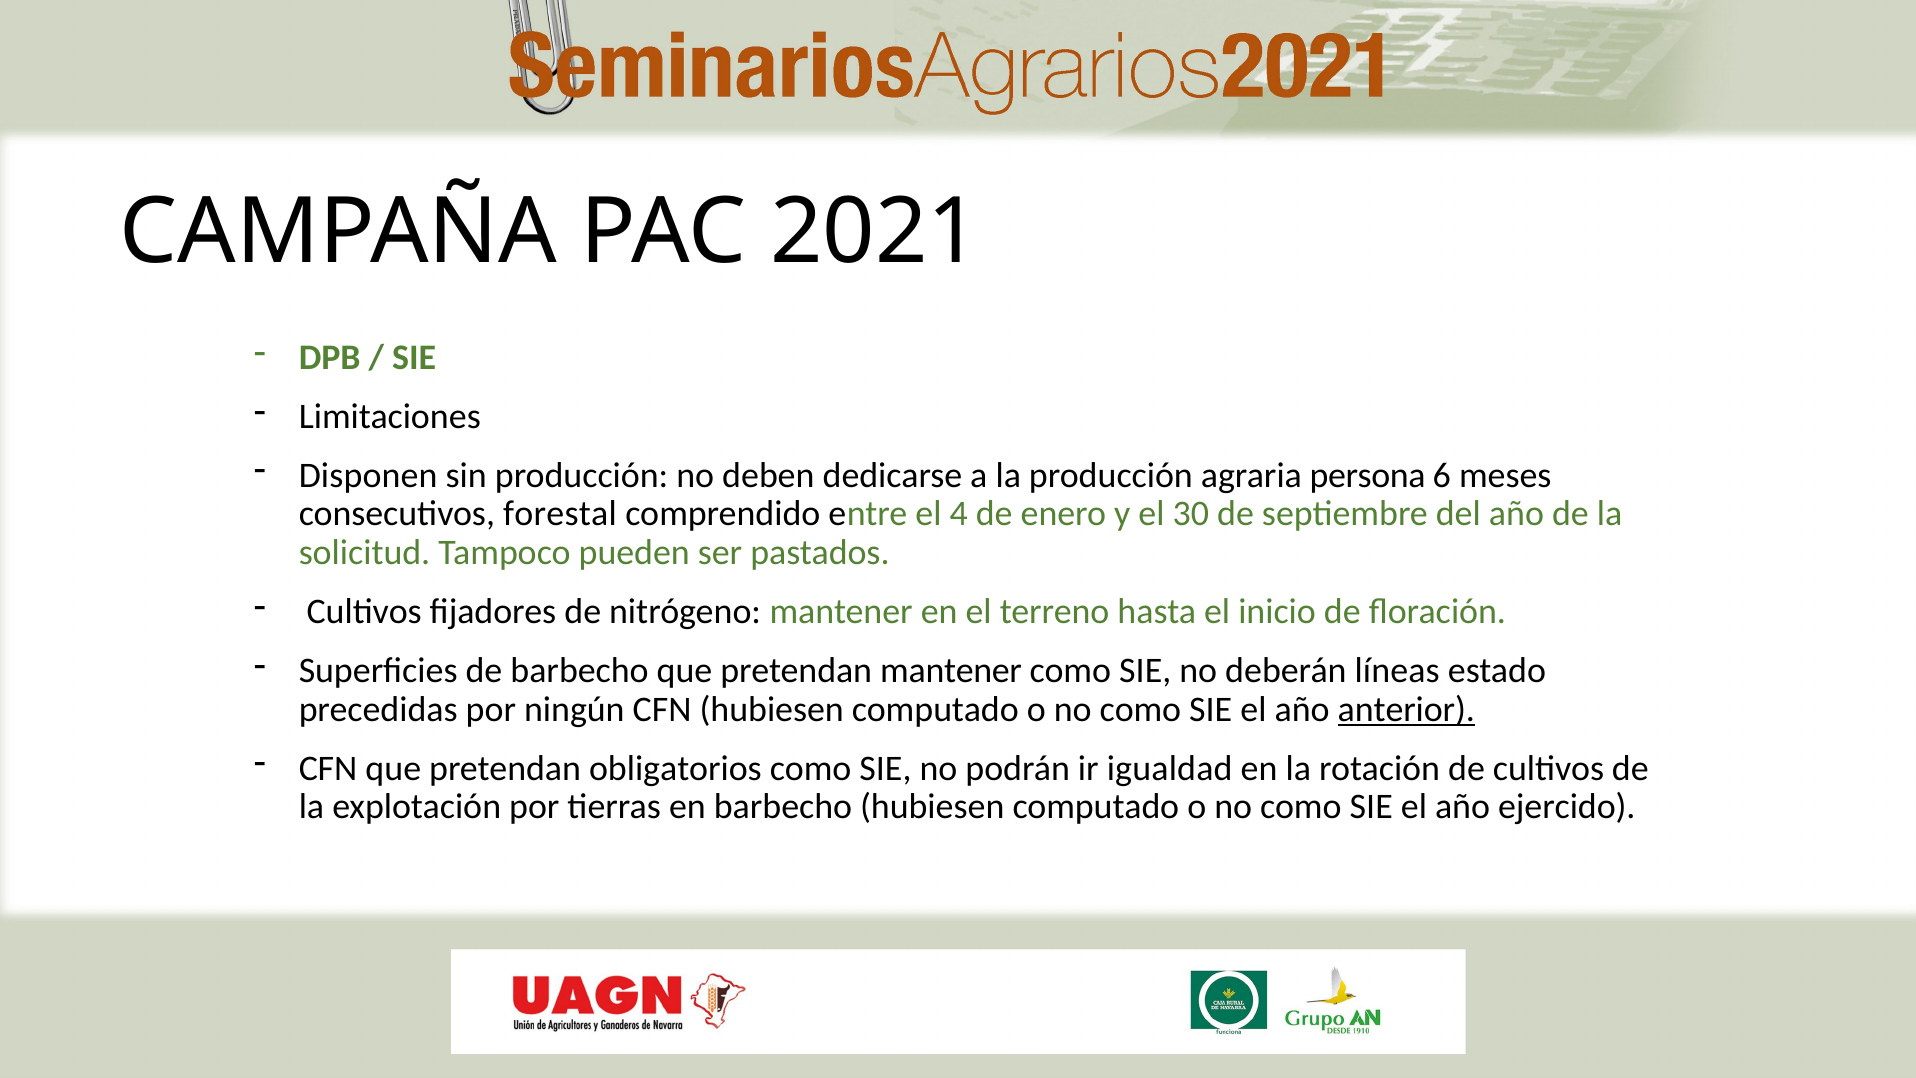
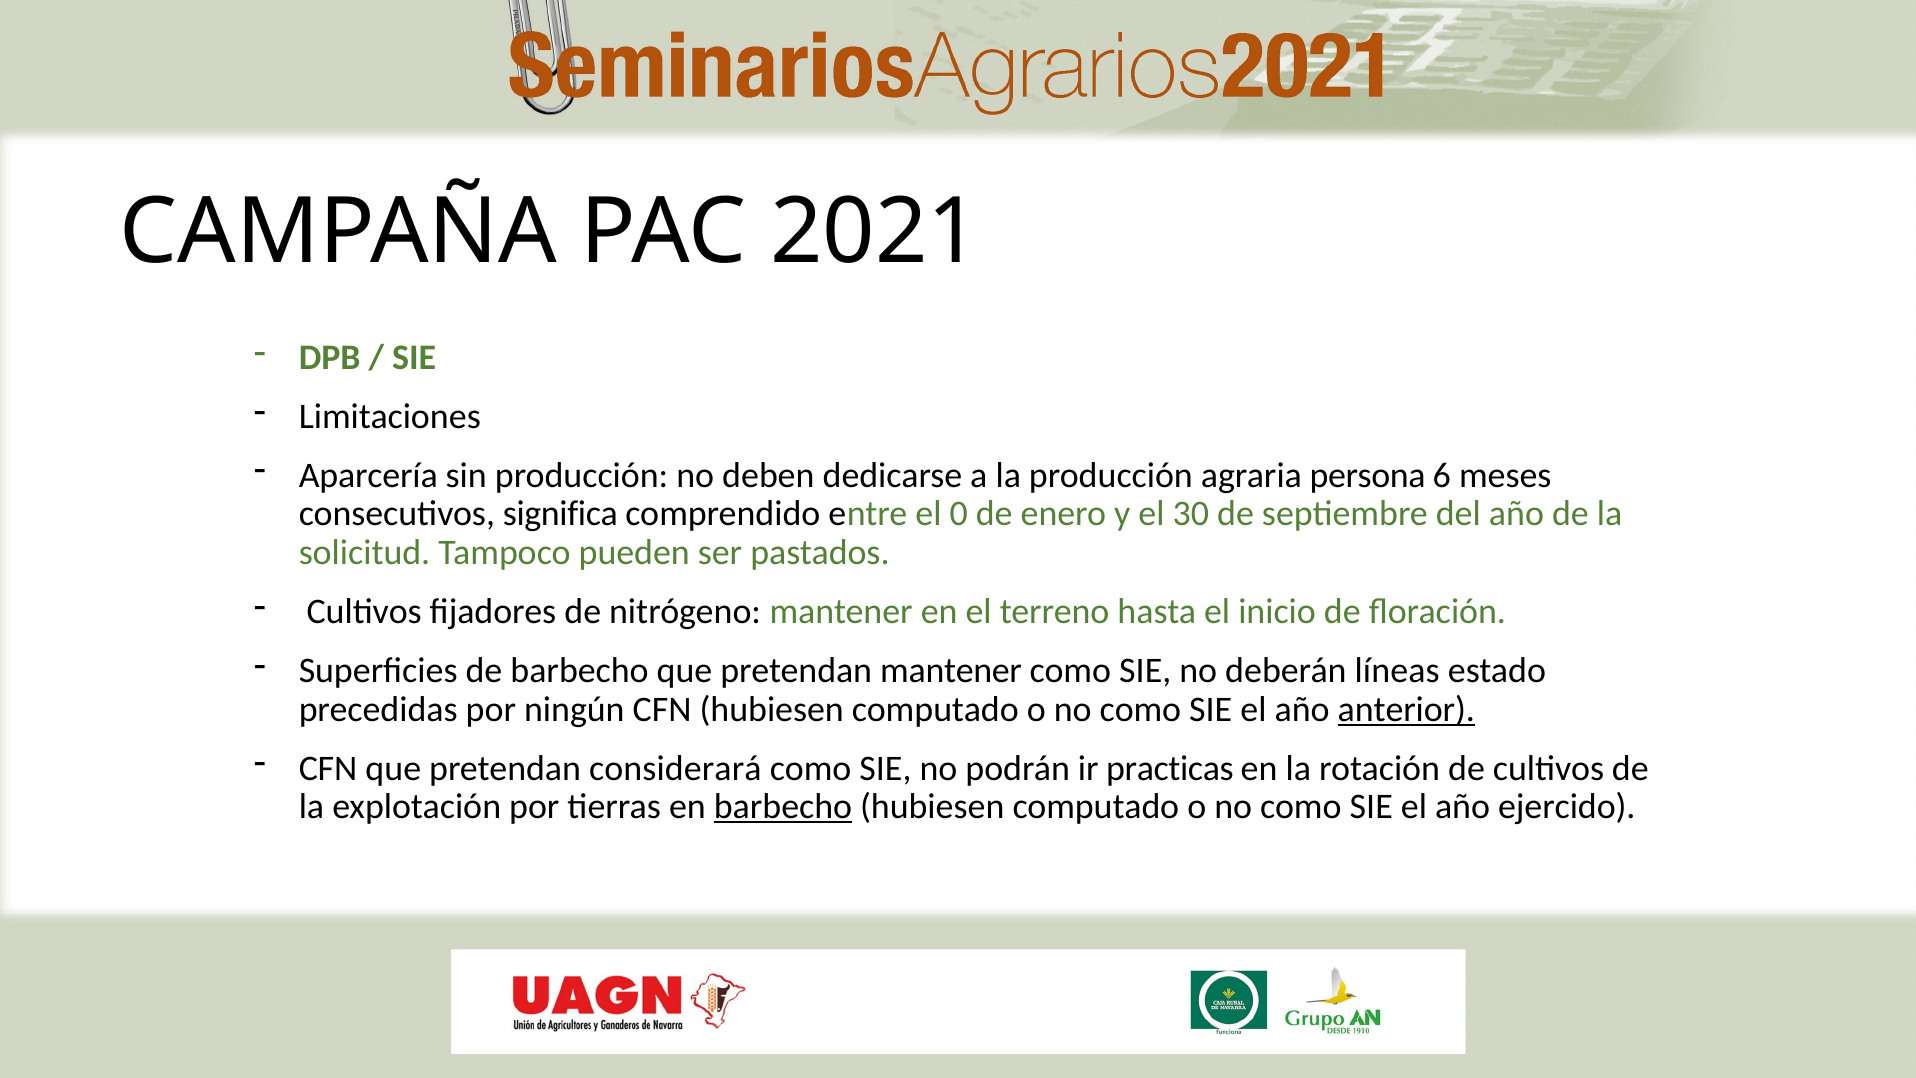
Disponen: Disponen -> Aparcería (368, 475)
forestal: forestal -> significa (560, 514)
4: 4 -> 0 (959, 514)
obligatorios: obligatorios -> considerará (675, 768)
igualdad: igualdad -> practicas (1170, 768)
barbecho underline: none -> present (783, 807)
